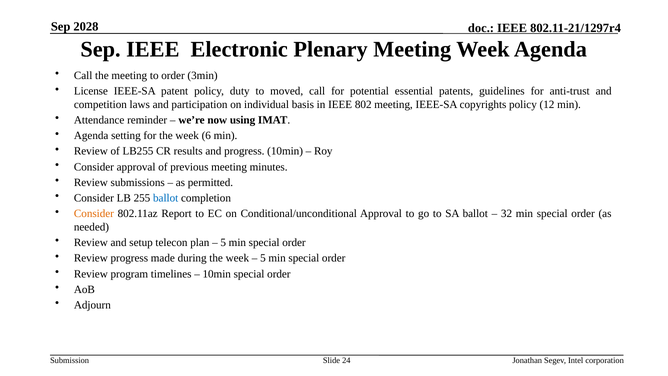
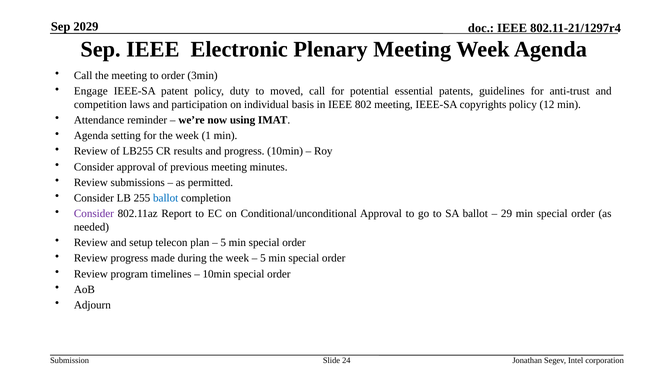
2028: 2028 -> 2029 (86, 27)
License: License -> Engage (91, 91)
6: 6 -> 1 (206, 136)
Consider colour: orange -> purple (94, 214)
32: 32 -> 29 (507, 214)
